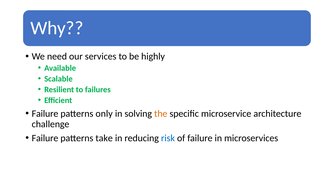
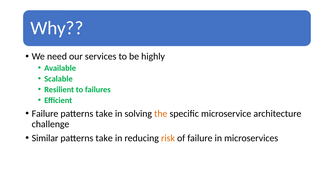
only: only -> take (104, 113)
Failure: Failure -> Similar (45, 138)
risk colour: blue -> orange (168, 138)
